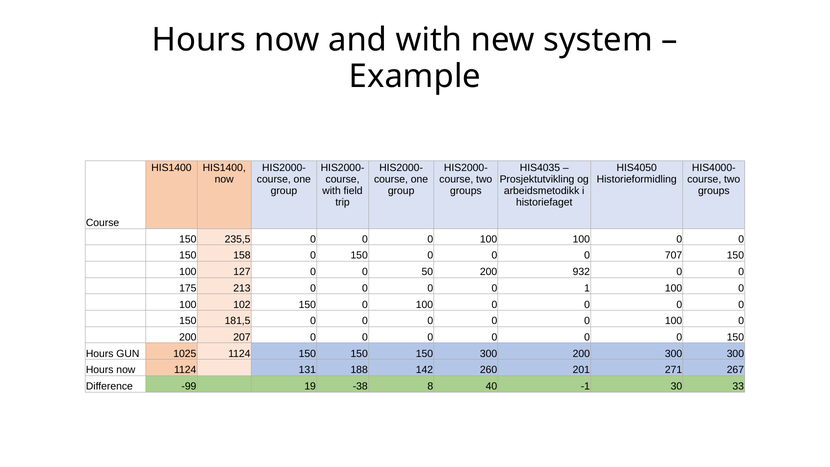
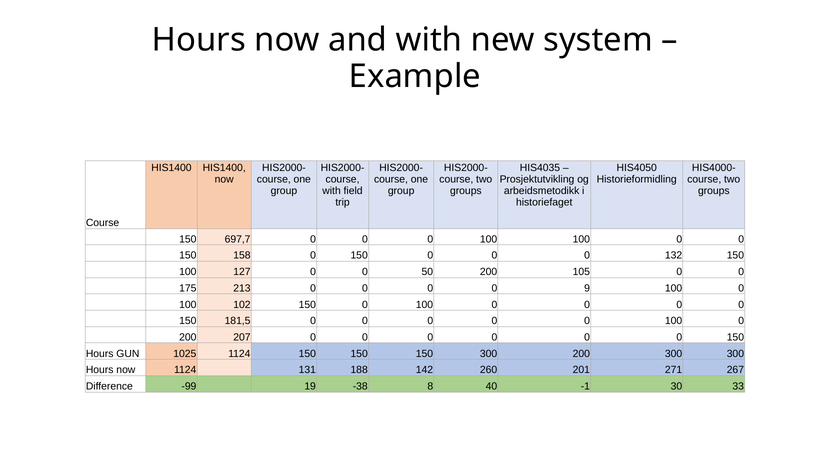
235,5: 235,5 -> 697,7 (238, 239)
707: 707 -> 132 (674, 255)
932: 932 -> 105 (581, 272)
1: 1 -> 9 (587, 288)
